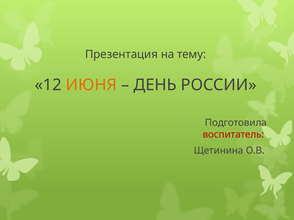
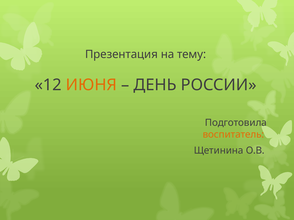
воспитатель colour: red -> orange (233, 135)
